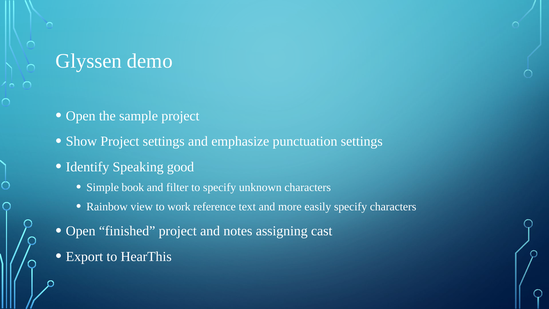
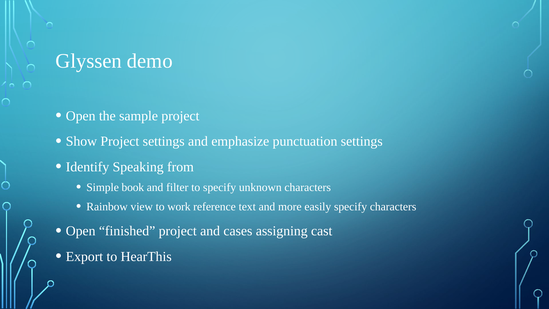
good: good -> from (180, 167)
notes: notes -> cases (238, 231)
